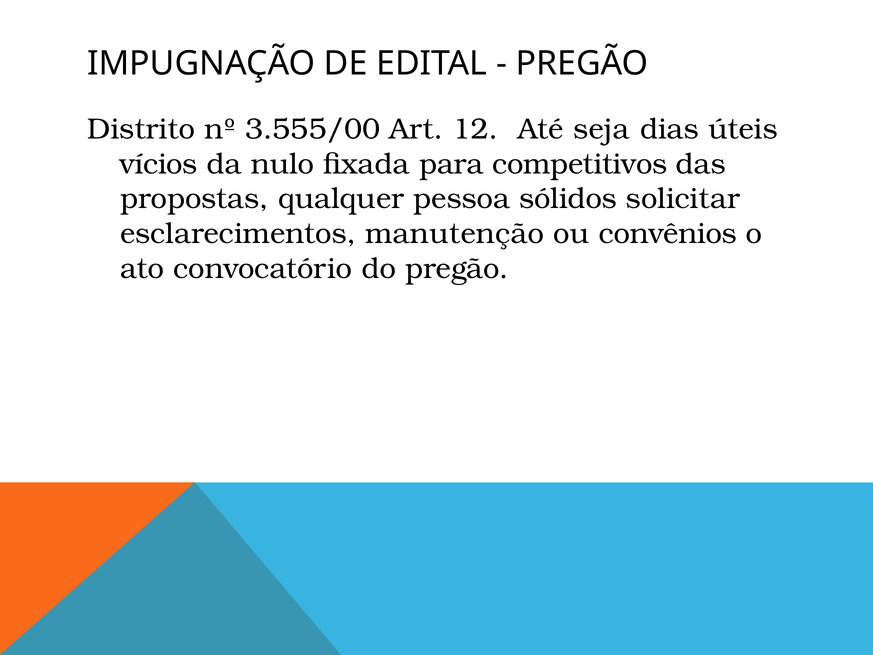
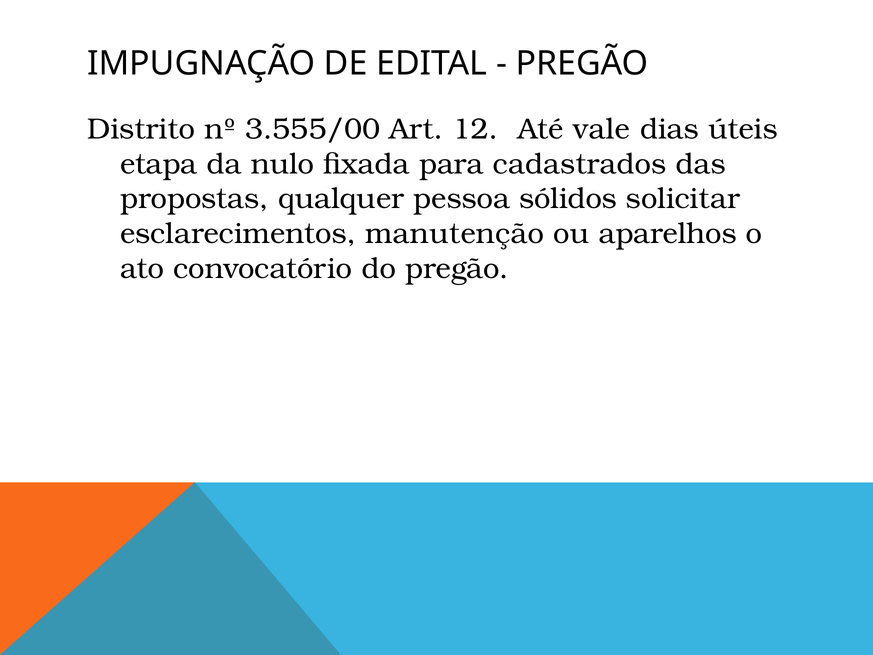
seja: seja -> vale (601, 129)
vícios: vícios -> etapa (159, 164)
competitivos: competitivos -> cadastrados (580, 164)
convênios: convênios -> aparelhos (668, 234)
